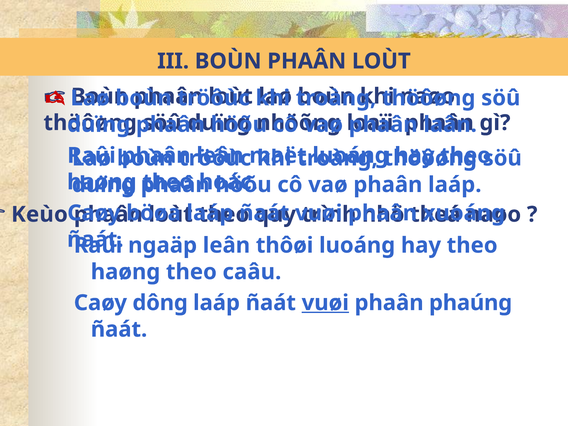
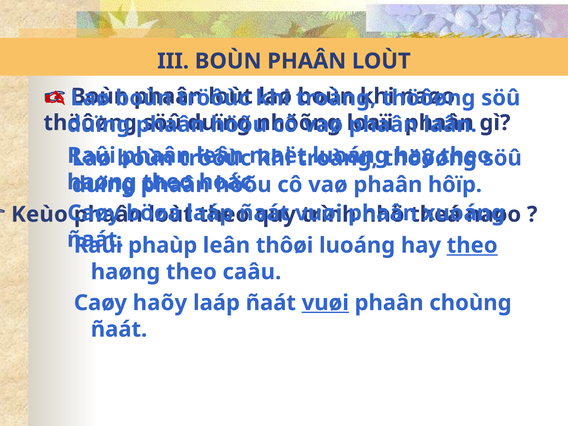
phaân laáp: laáp -> hôïp (455, 185)
ngaäp: ngaäp -> phaùp (163, 245)
theo underline: none -> present (472, 245)
dông: dông -> haõy (160, 303)
phaúng: phaúng -> choùng (470, 303)
